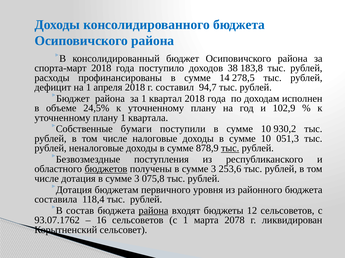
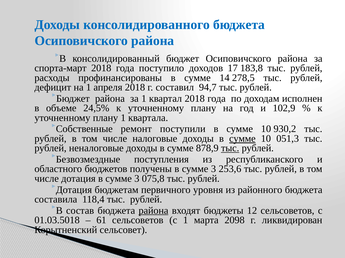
38: 38 -> 17 (233, 68)
бумаги: бумаги -> ремонт (136, 129)
сумме underline: none -> present (242, 139)
бюджетов underline: present -> none (106, 169)
93.07.1762: 93.07.1762 -> 01.03.5018 (57, 221)
16: 16 -> 61 (101, 221)
2078: 2078 -> 2098 (235, 221)
